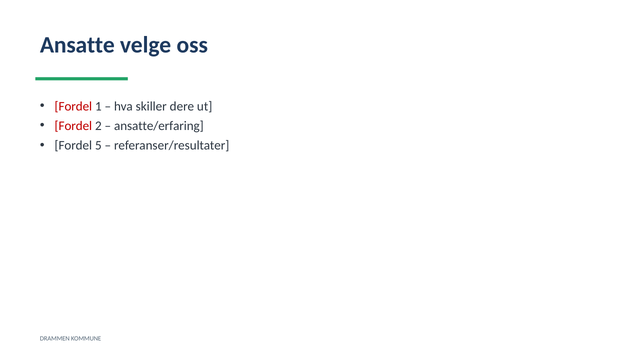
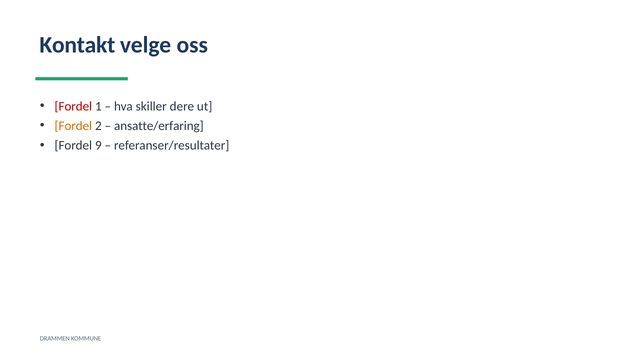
Ansatte: Ansatte -> Kontakt (77, 45)
Fordel colour: red -> orange (73, 126)
5: 5 -> 9 (98, 145)
